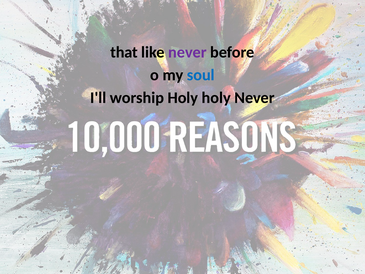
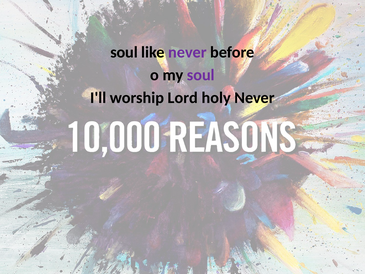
that: that -> soul (124, 52)
soul colour: blue -> purple (201, 75)
worship Holy: Holy -> Lord (183, 98)
